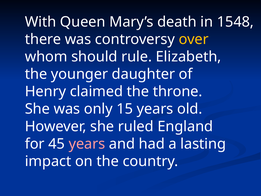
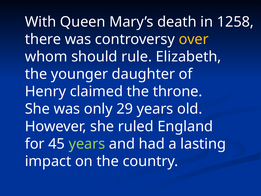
1548: 1548 -> 1258 (235, 22)
15: 15 -> 29 (125, 109)
years colour: pink -> light green (87, 144)
